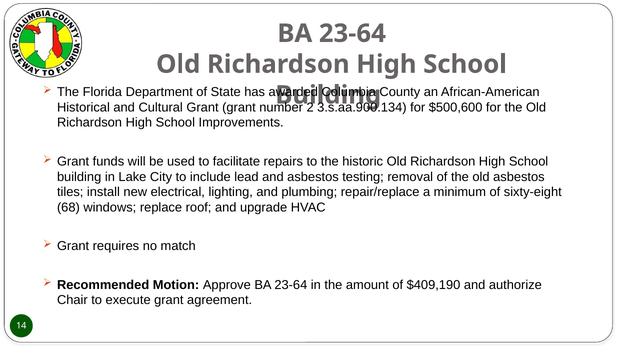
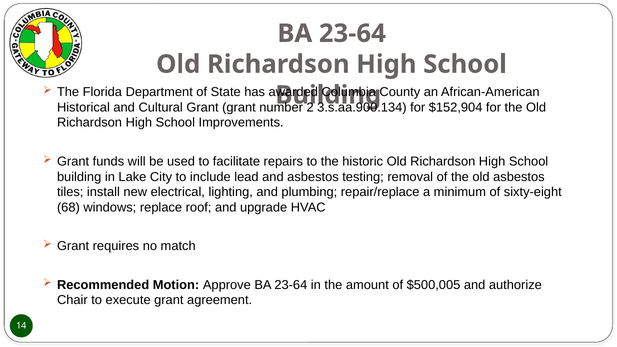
$500,600: $500,600 -> $152,904 (456, 107)
$409,190: $409,190 -> $500,005 (433, 285)
